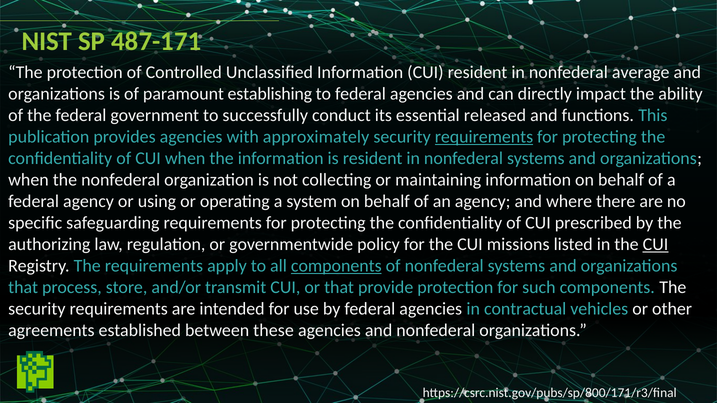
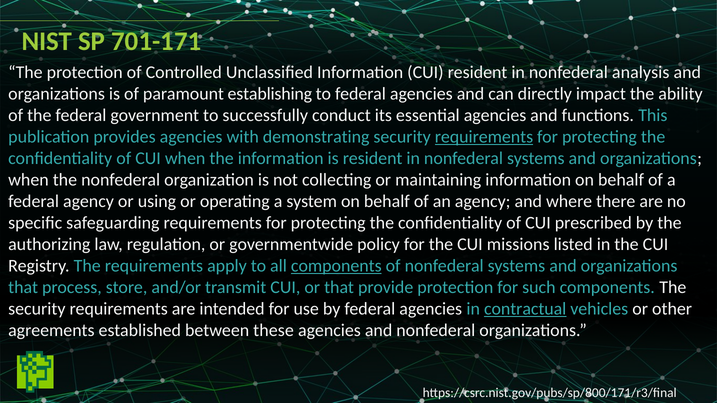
487-171: 487-171 -> 701-171 (156, 42)
average: average -> analysis (641, 72)
essential released: released -> agencies (495, 115)
approximately: approximately -> demonstrating (316, 137)
CUI underline: present -> none (655, 244)
contractual underline: none -> present (525, 309)
